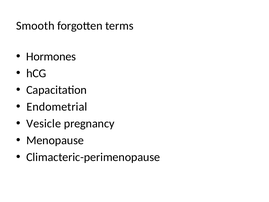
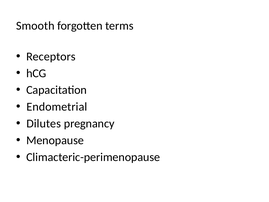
Hormones: Hormones -> Receptors (51, 56)
Vesicle: Vesicle -> Dilutes (44, 123)
